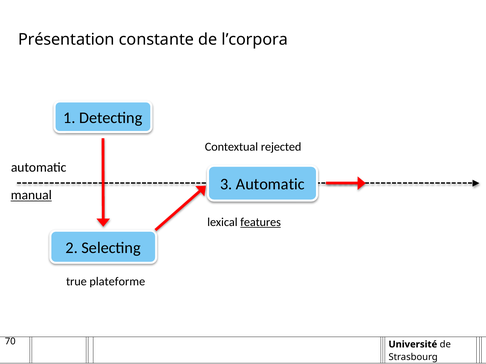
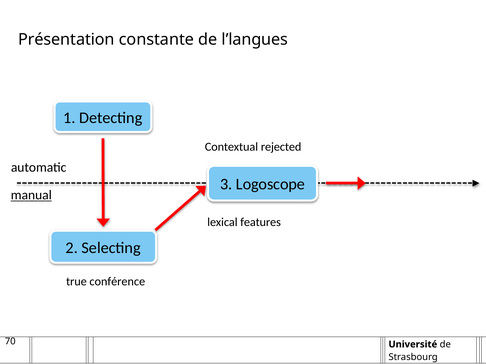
l’corpora: l’corpora -> l’langues (255, 40)
3 Automatic: Automatic -> Logoscope (270, 185)
features underline: present -> none (261, 222)
plateforme: plateforme -> conférence (117, 282)
